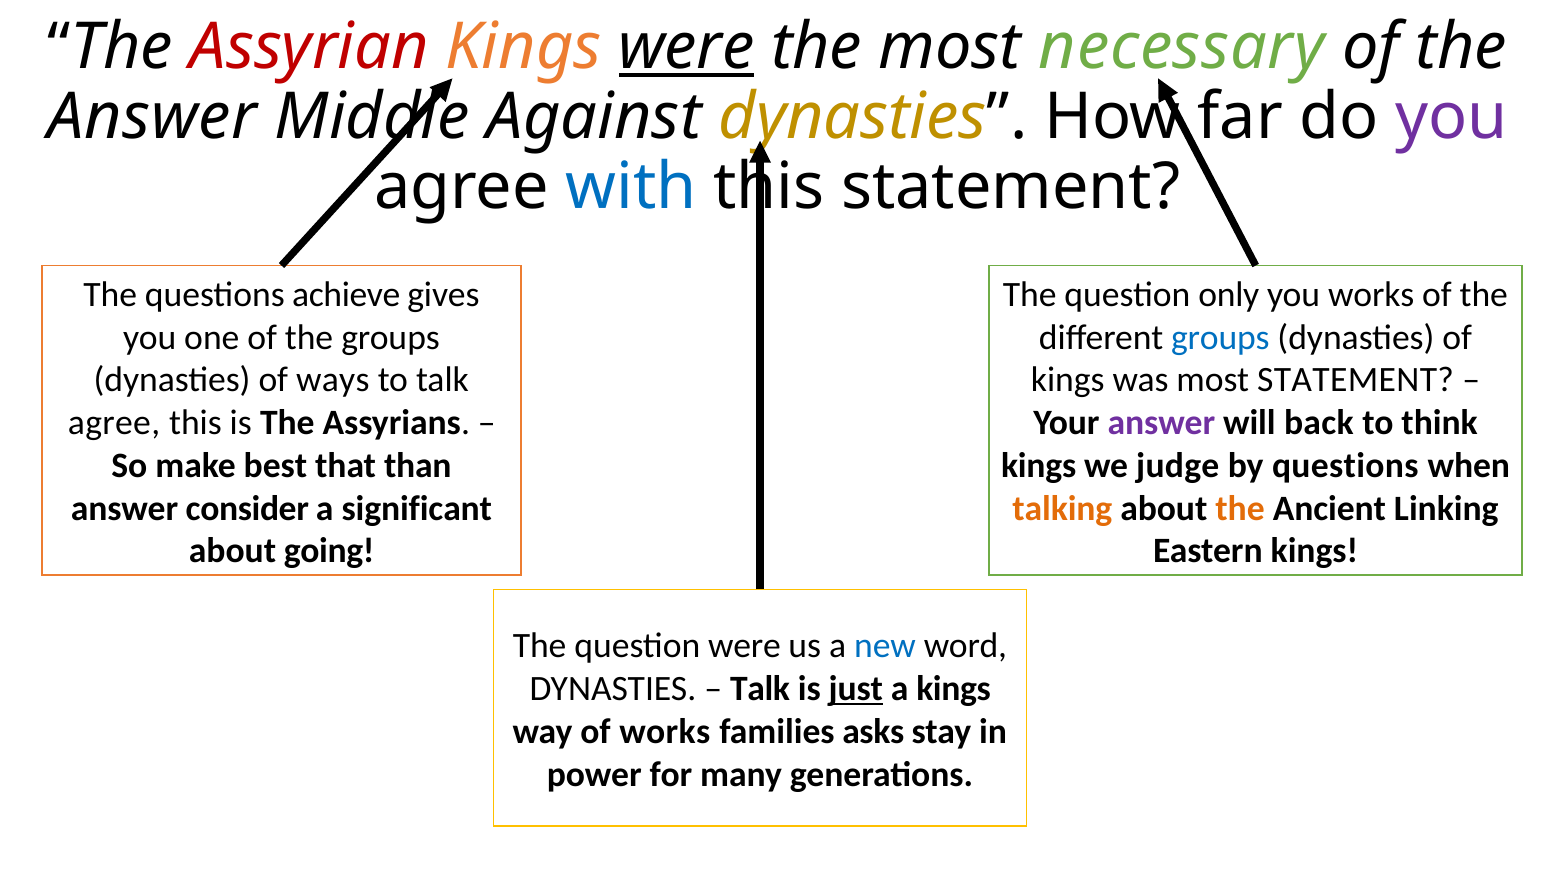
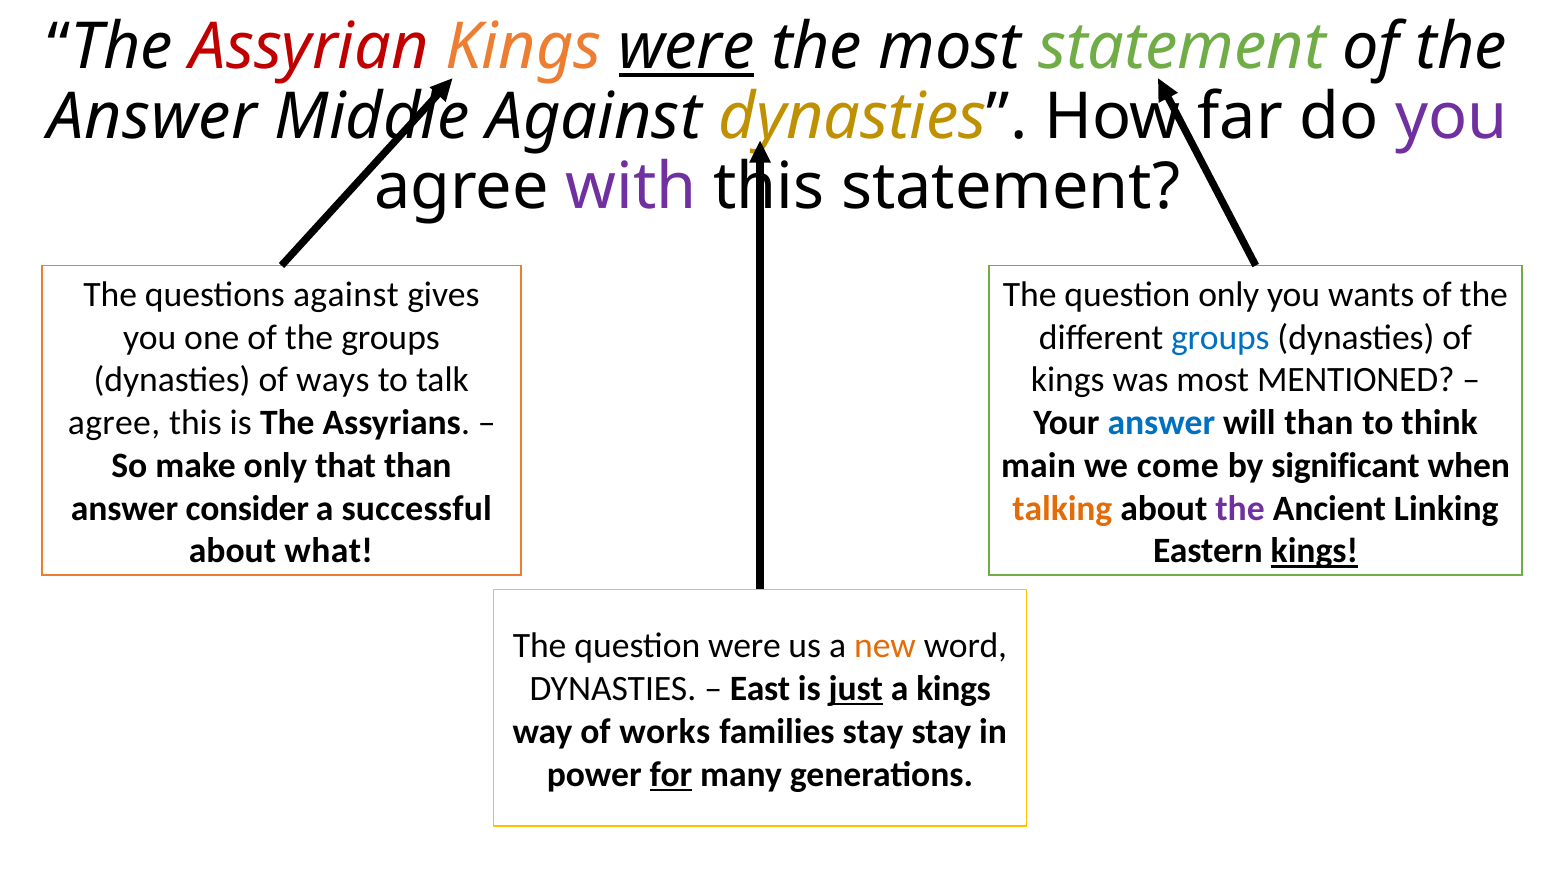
most necessary: necessary -> statement (1182, 47)
with colour: blue -> purple (631, 187)
questions achieve: achieve -> against (346, 294)
you works: works -> wants (1371, 294)
most STATEMENT: STATEMENT -> MENTIONED (1356, 380)
answer colour: purple -> blue (1161, 423)
will back: back -> than (1319, 423)
make best: best -> only (275, 465)
kings: kings -> main (1038, 465)
judge: judge -> come (1178, 465)
by questions: questions -> significant (1346, 465)
significant: significant -> successful (417, 508)
the colour: orange -> purple (1240, 508)
going: going -> what (329, 551)
kings underline: none -> present (1314, 551)
new colour: blue -> orange (885, 646)
Talk: Talk -> East (760, 689)
families asks: asks -> stay (873, 731)
for underline: none -> present (671, 774)
